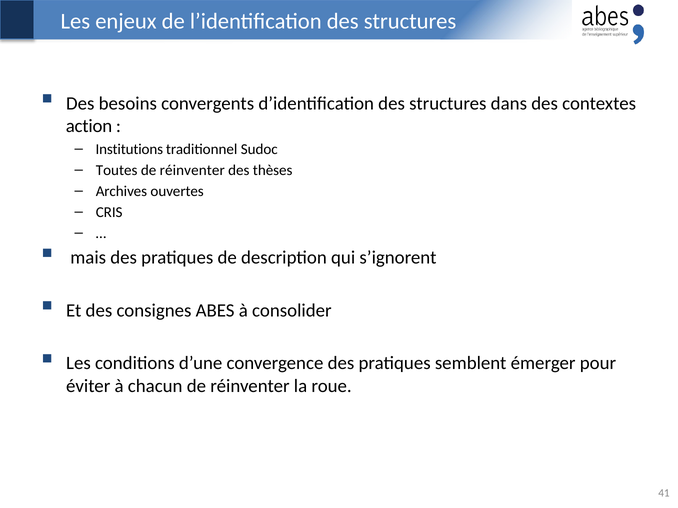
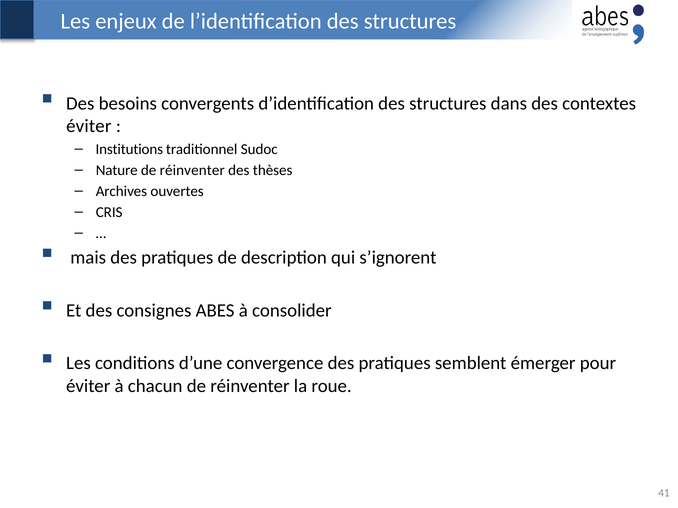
action: action -> éviter (89, 126)
Toutes: Toutes -> Nature (117, 170)
